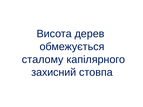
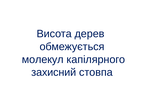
сталому: сталому -> молекул (43, 60)
